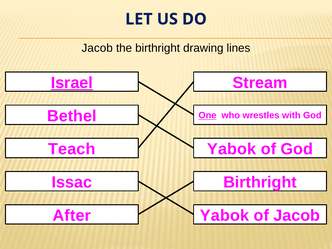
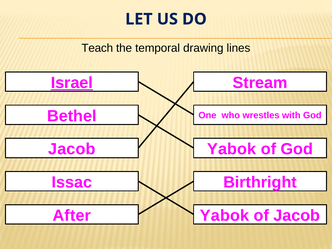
Jacob: Jacob -> Teach (97, 48)
the birthright: birthright -> temporal (158, 48)
One underline: present -> none (207, 115)
Teach: Teach -> Jacob (72, 149)
